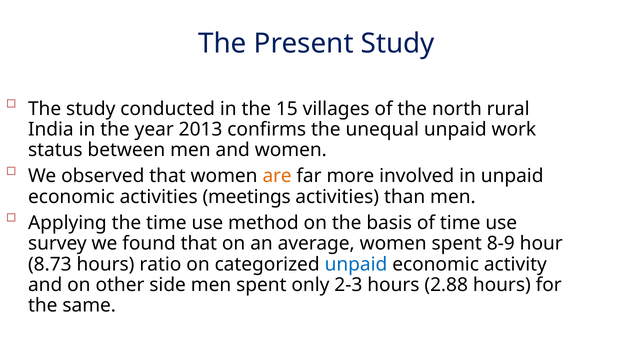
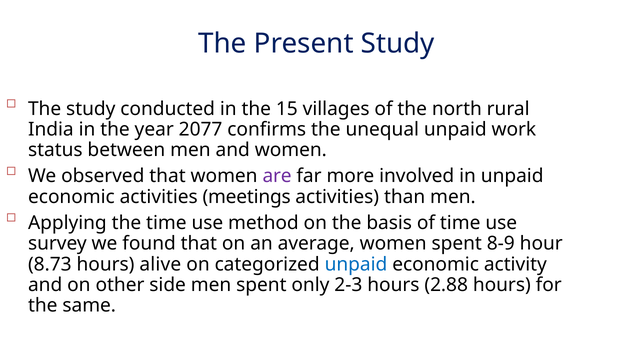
2013: 2013 -> 2077 (201, 129)
are colour: orange -> purple (277, 176)
ratio: ratio -> alive (160, 264)
